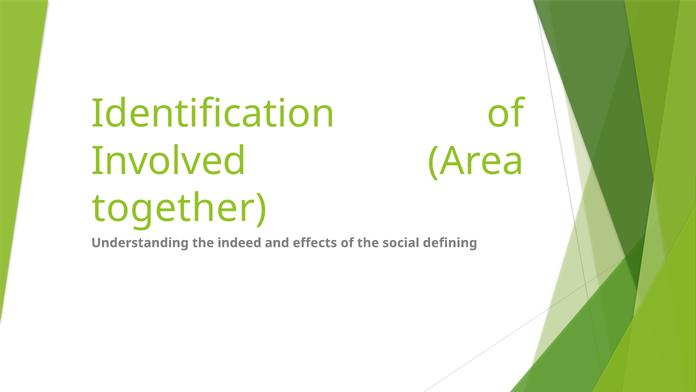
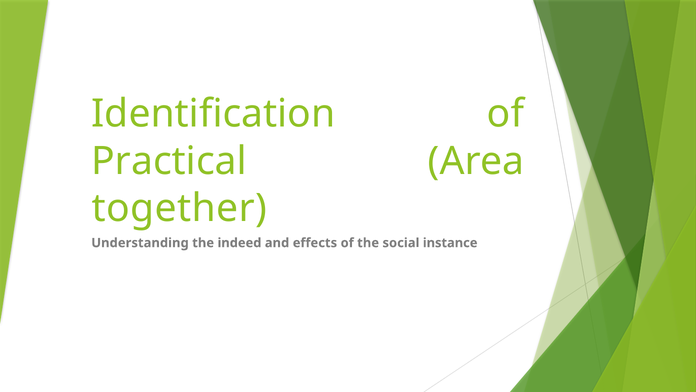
Involved: Involved -> Practical (169, 161)
defining: defining -> instance (450, 243)
